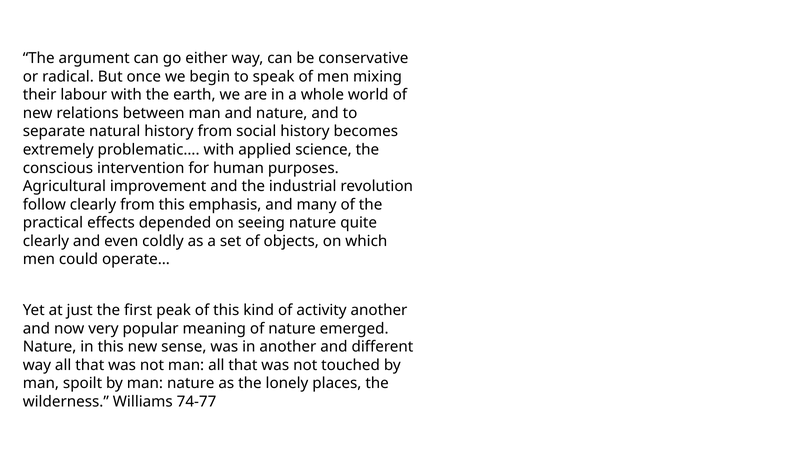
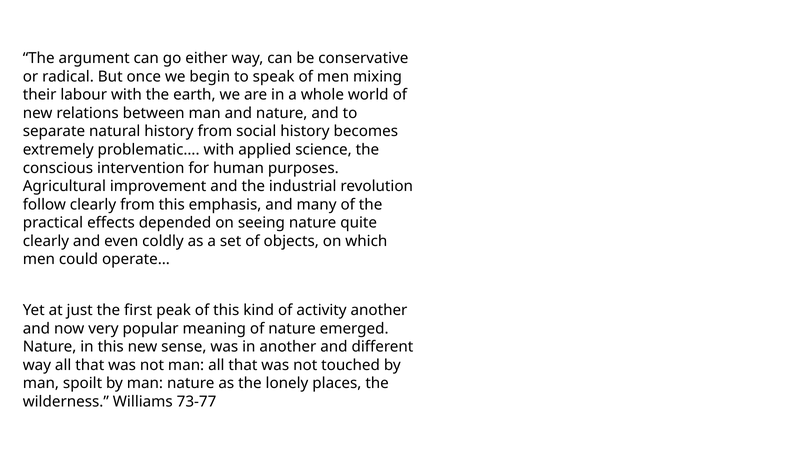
74-77: 74-77 -> 73-77 (197, 401)
